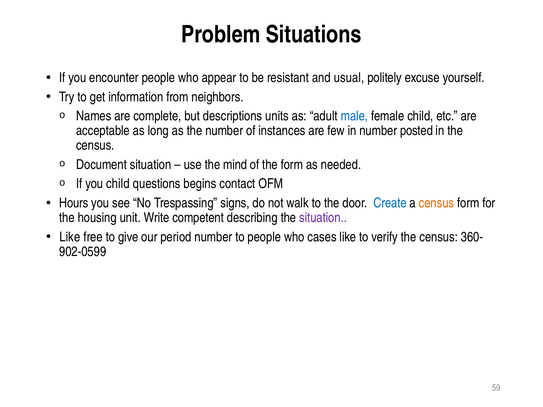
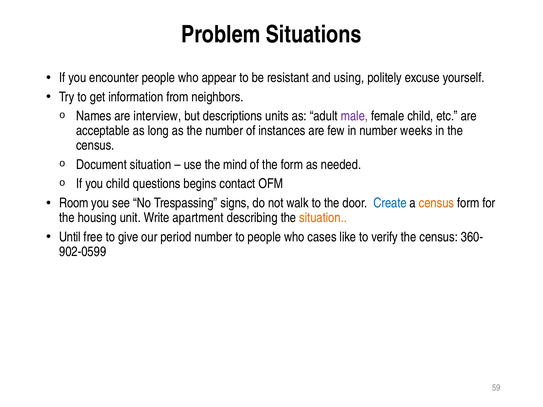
usual: usual -> using (349, 78)
complete: complete -> interview (157, 116)
male colour: blue -> purple (354, 116)
posted: posted -> weeks (416, 131)
Hours: Hours -> Room (74, 203)
competent: competent -> apartment (198, 218)
situation colour: purple -> orange (323, 218)
Like: Like -> Until (70, 237)
